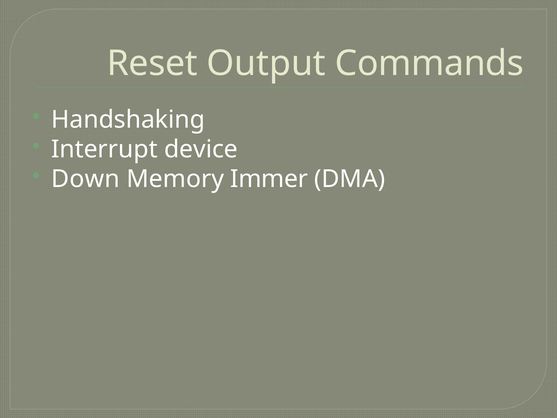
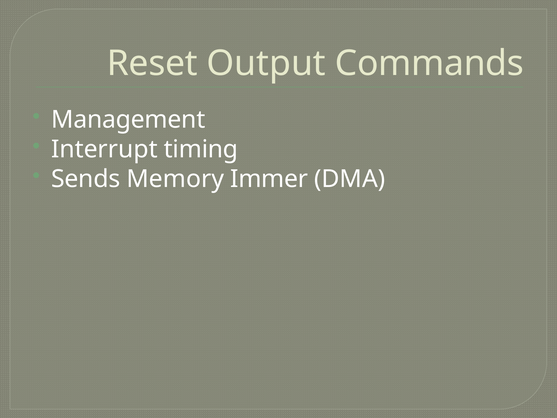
Handshaking: Handshaking -> Management (128, 120)
device: device -> timing (201, 149)
Down: Down -> Sends (86, 179)
